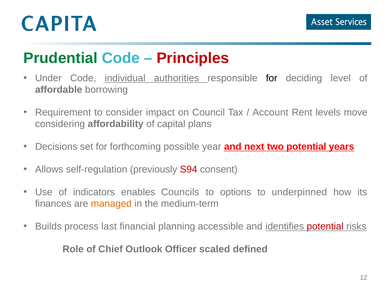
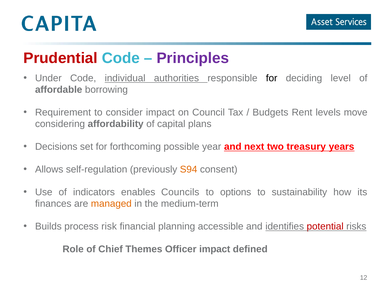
Prudential colour: green -> red (61, 58)
Principles colour: red -> purple (193, 58)
Account: Account -> Budgets (270, 113)
two potential: potential -> treasury (306, 147)
S94 colour: red -> orange (189, 170)
underpinned: underpinned -> sustainability (299, 192)
last: last -> risk (109, 227)
Outlook: Outlook -> Themes (144, 249)
Officer scaled: scaled -> impact (215, 249)
